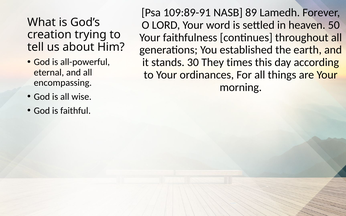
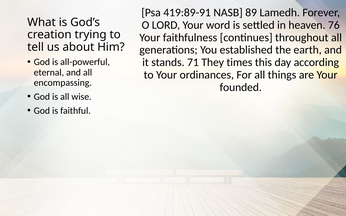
109:89-91: 109:89-91 -> 419:89-91 (187, 13)
50: 50 -> 76 (334, 25)
30: 30 -> 71 (193, 62)
morning: morning -> founded (241, 87)
